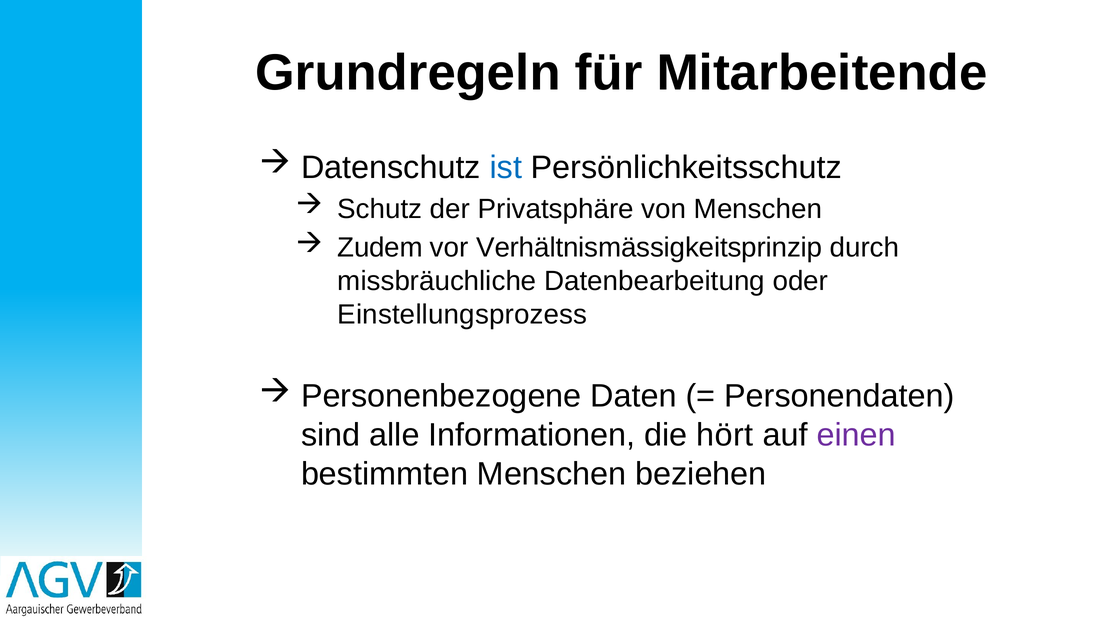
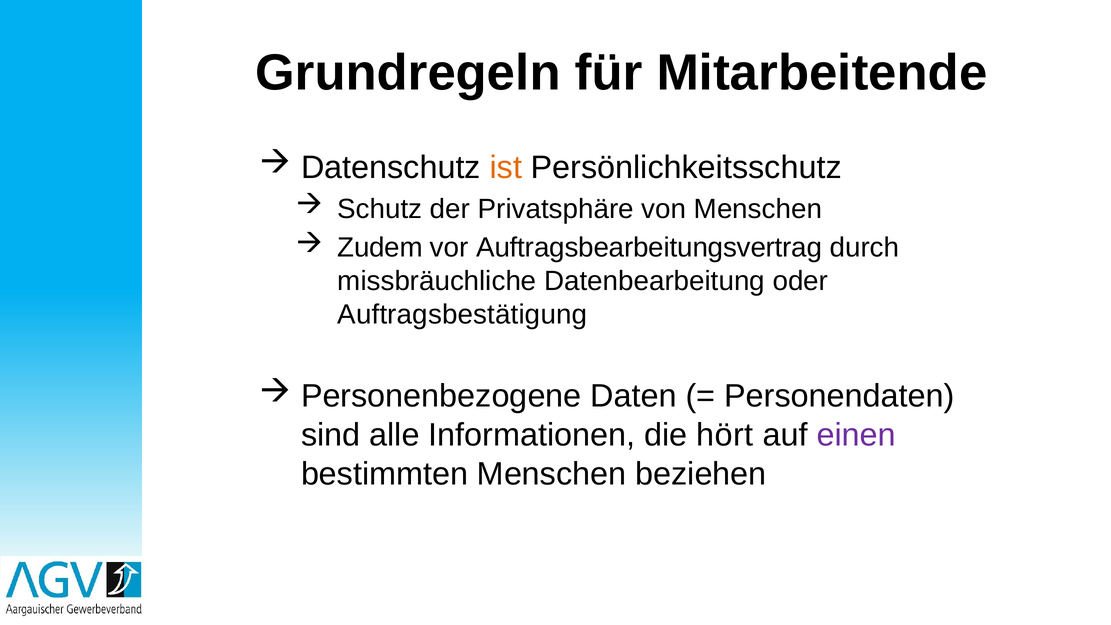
ist colour: blue -> orange (506, 167)
Verhältnismässigkeitsprinzip: Verhältnismässigkeitsprinzip -> Auftragsbearbeitungsvertrag (649, 248)
Einstellungsprozess: Einstellungsprozess -> Auftragsbestätigung (462, 314)
